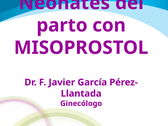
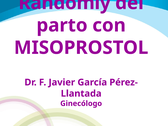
Neonates: Neonates -> Randomly (65, 3)
